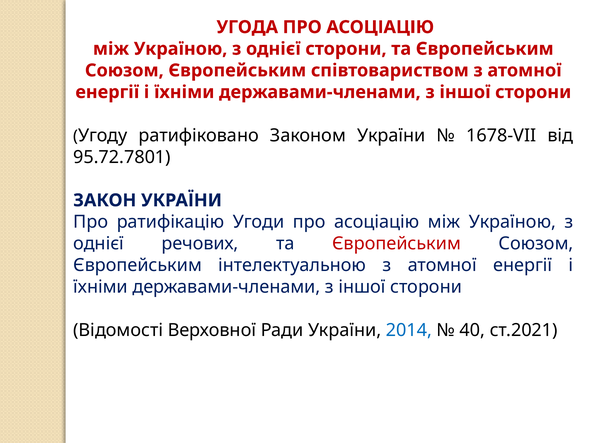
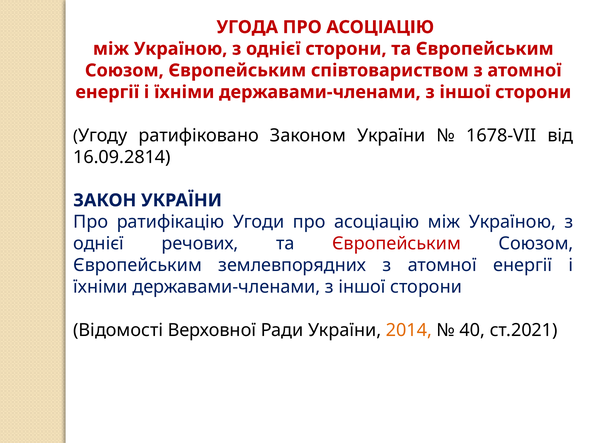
95.72.7801: 95.72.7801 -> 16.09.2814 (122, 157)
інтелектуальною: інтелектуальною -> землевпорядних (292, 265)
2014 colour: blue -> orange (409, 330)
